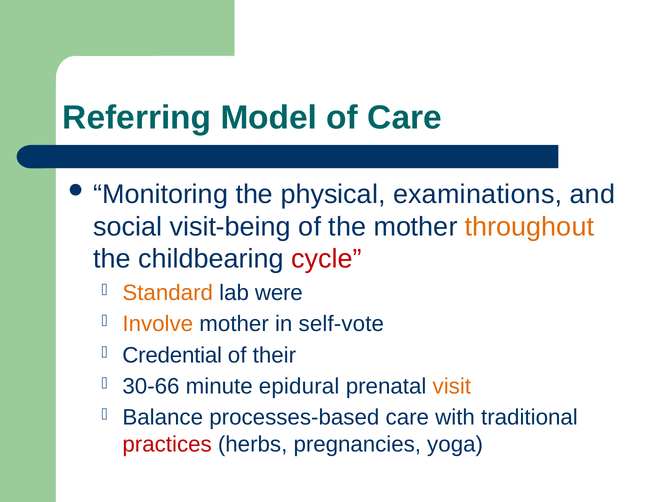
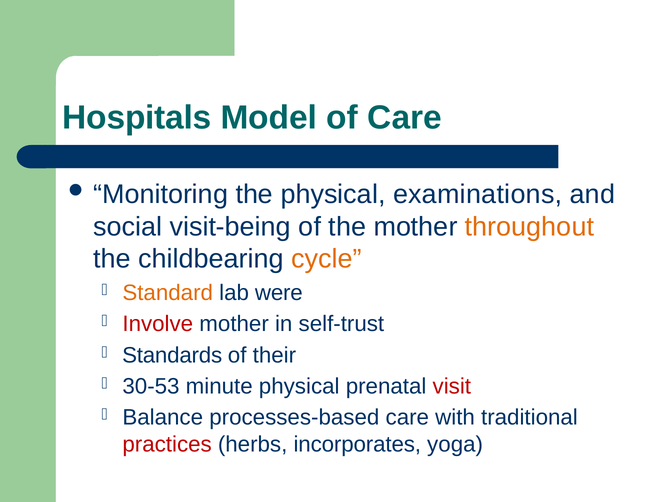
Referring: Referring -> Hospitals (137, 118)
cycle colour: red -> orange (326, 259)
Involve colour: orange -> red (158, 324)
self-vote: self-vote -> self-trust (341, 324)
Credential: Credential -> Standards (172, 356)
30-66: 30-66 -> 30-53 (151, 387)
minute epidural: epidural -> physical (299, 387)
visit colour: orange -> red (452, 387)
pregnancies: pregnancies -> incorporates (357, 445)
